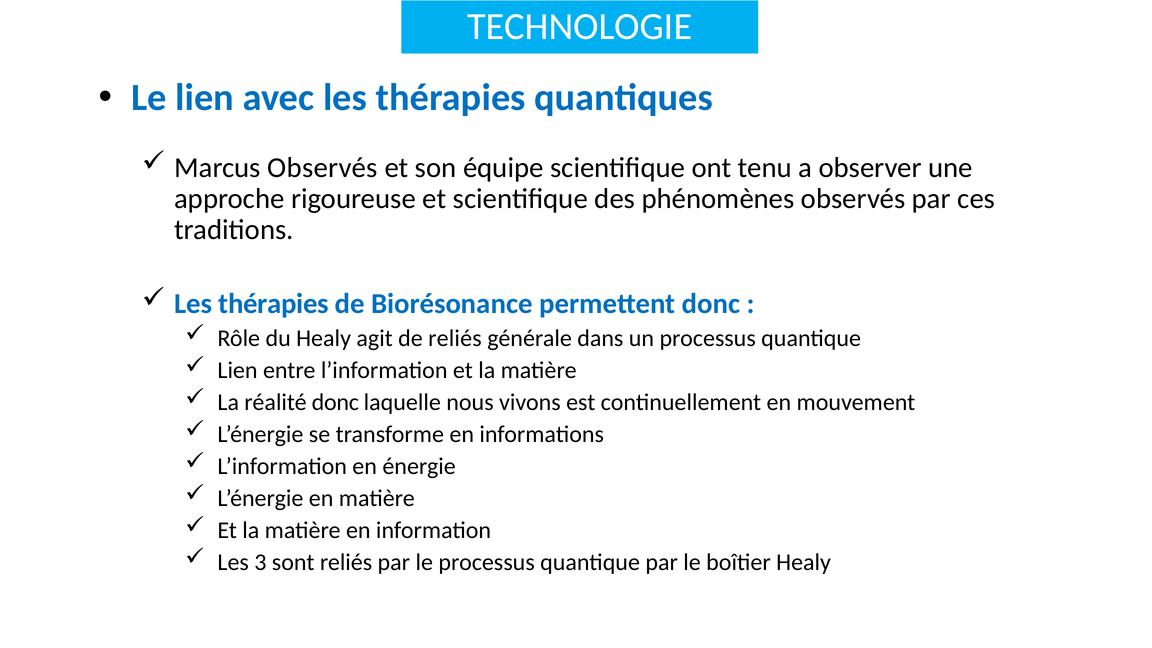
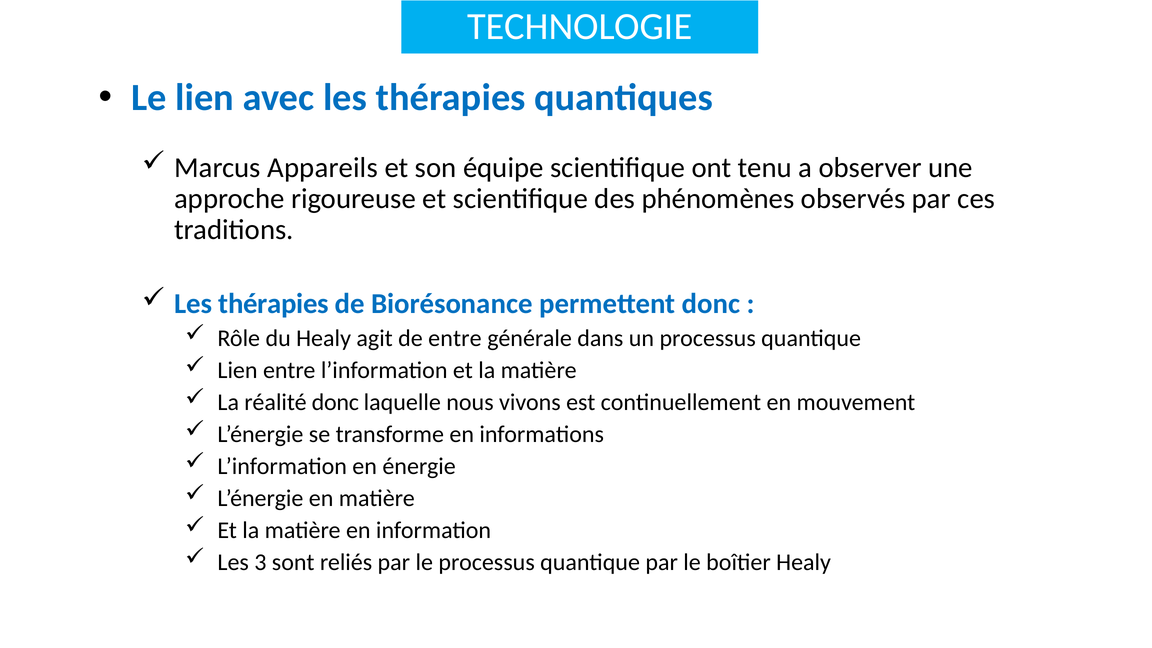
Marcus Observés: Observés -> Appareils (323, 168)
de reliés: reliés -> entre (455, 338)
